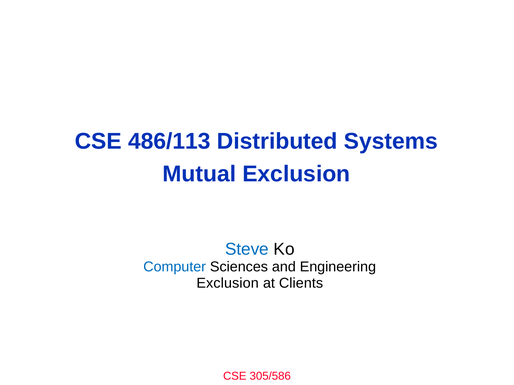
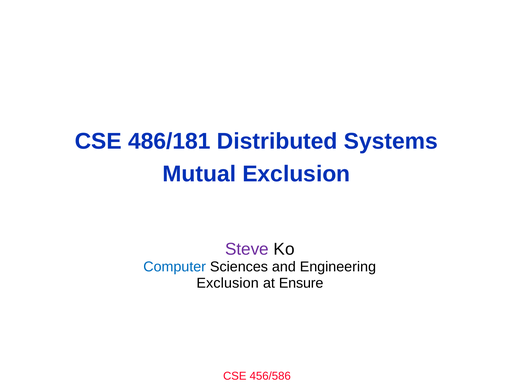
486/113: 486/113 -> 486/181 (169, 141)
Steve colour: blue -> purple (247, 250)
Clients: Clients -> Ensure (301, 284)
305/586: 305/586 -> 456/586 (270, 377)
